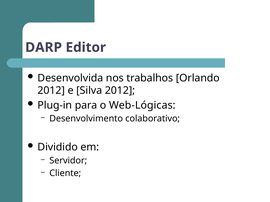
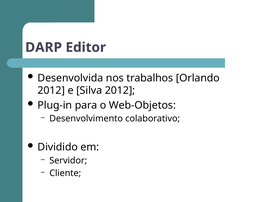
Web-Lógicas: Web-Lógicas -> Web-Objetos (142, 105)
